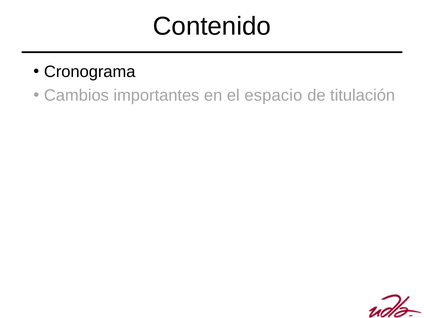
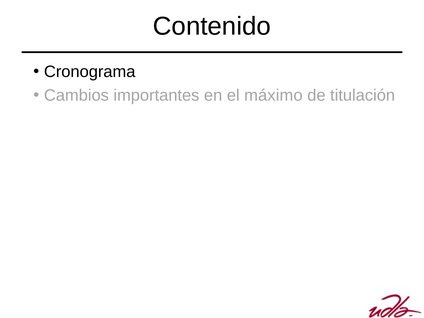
espacio: espacio -> máximo (273, 95)
